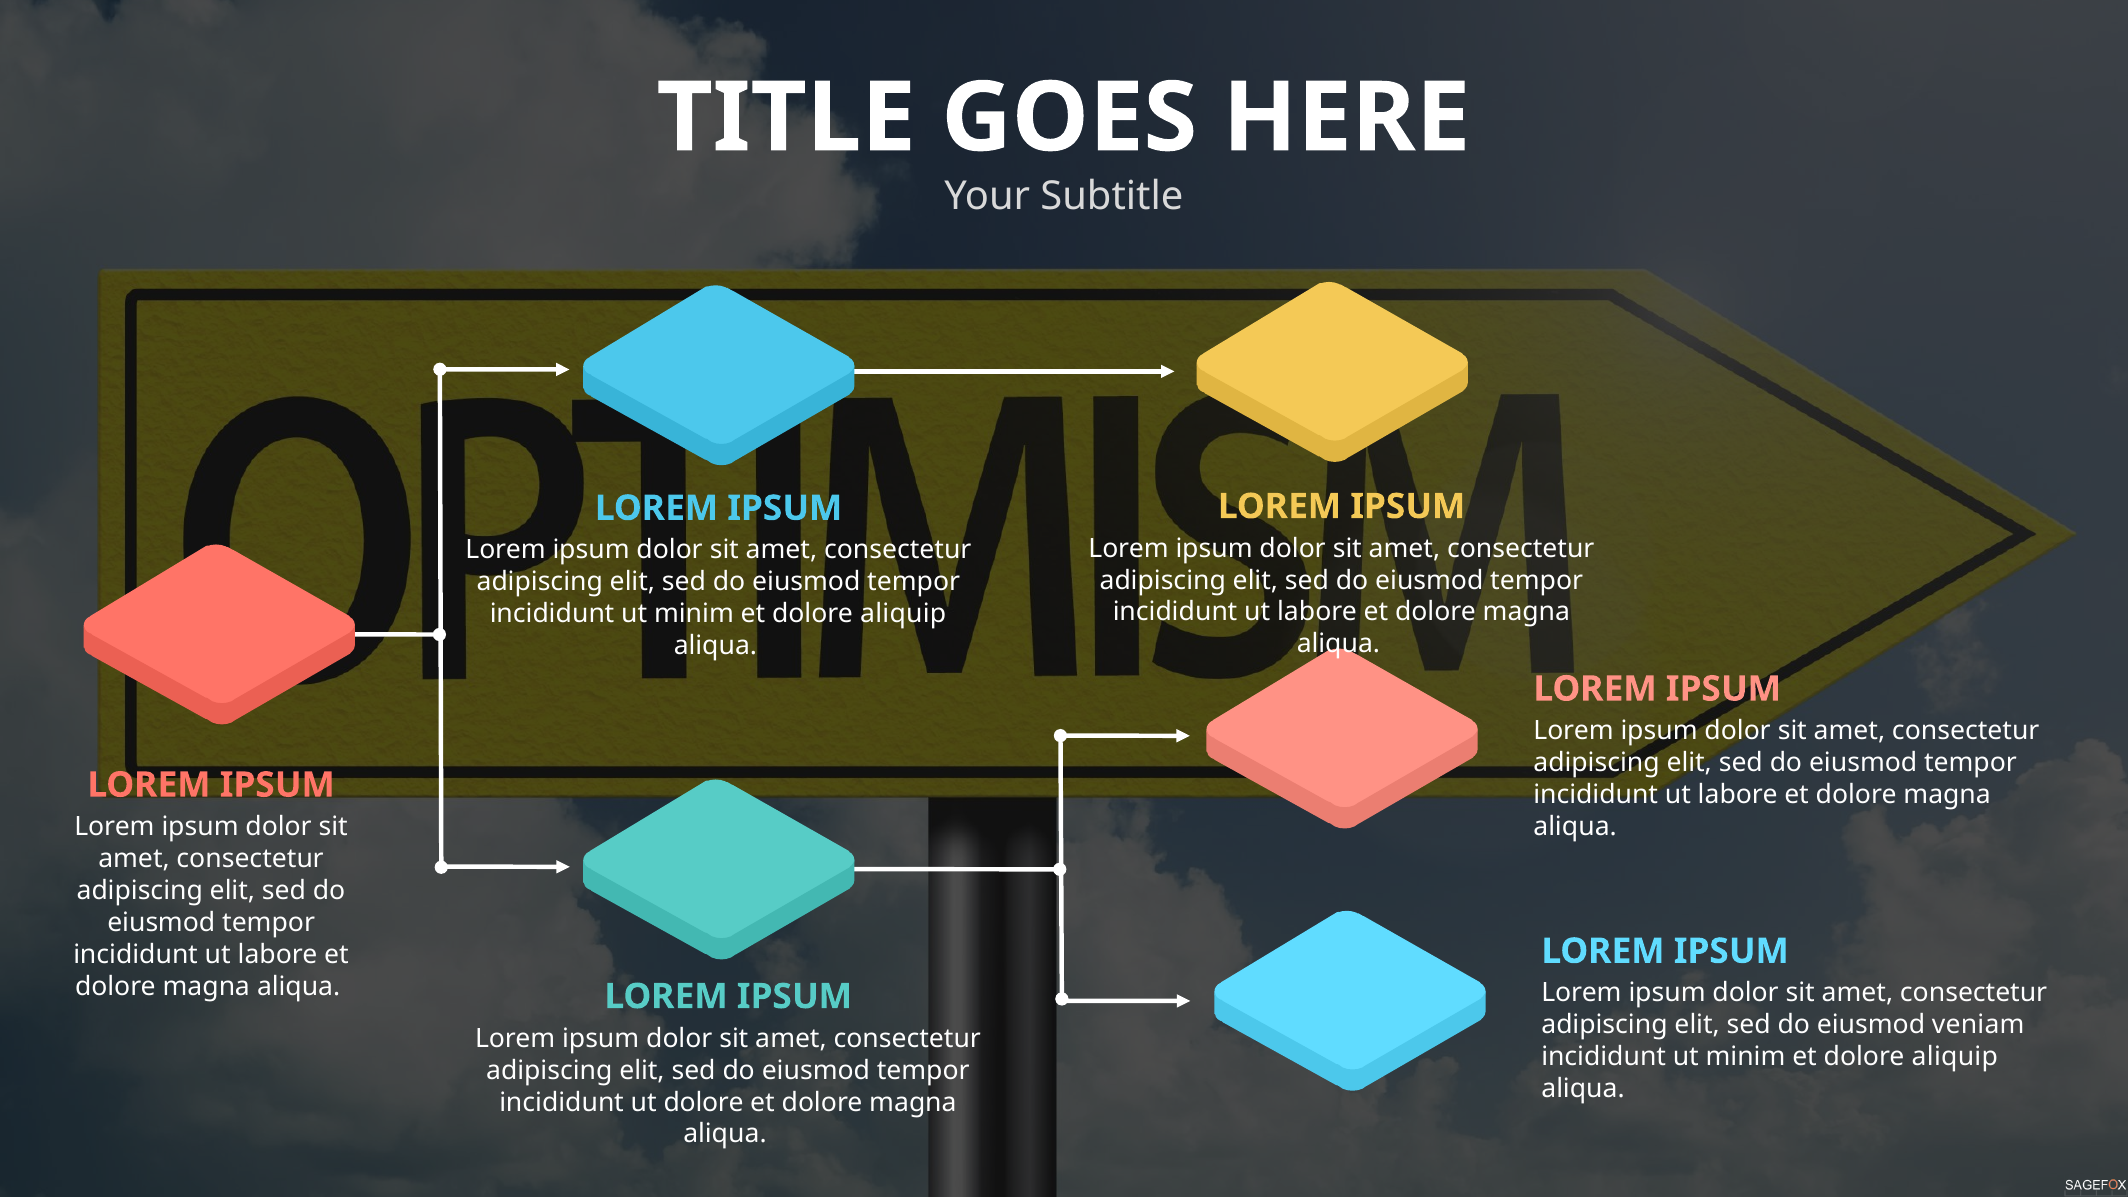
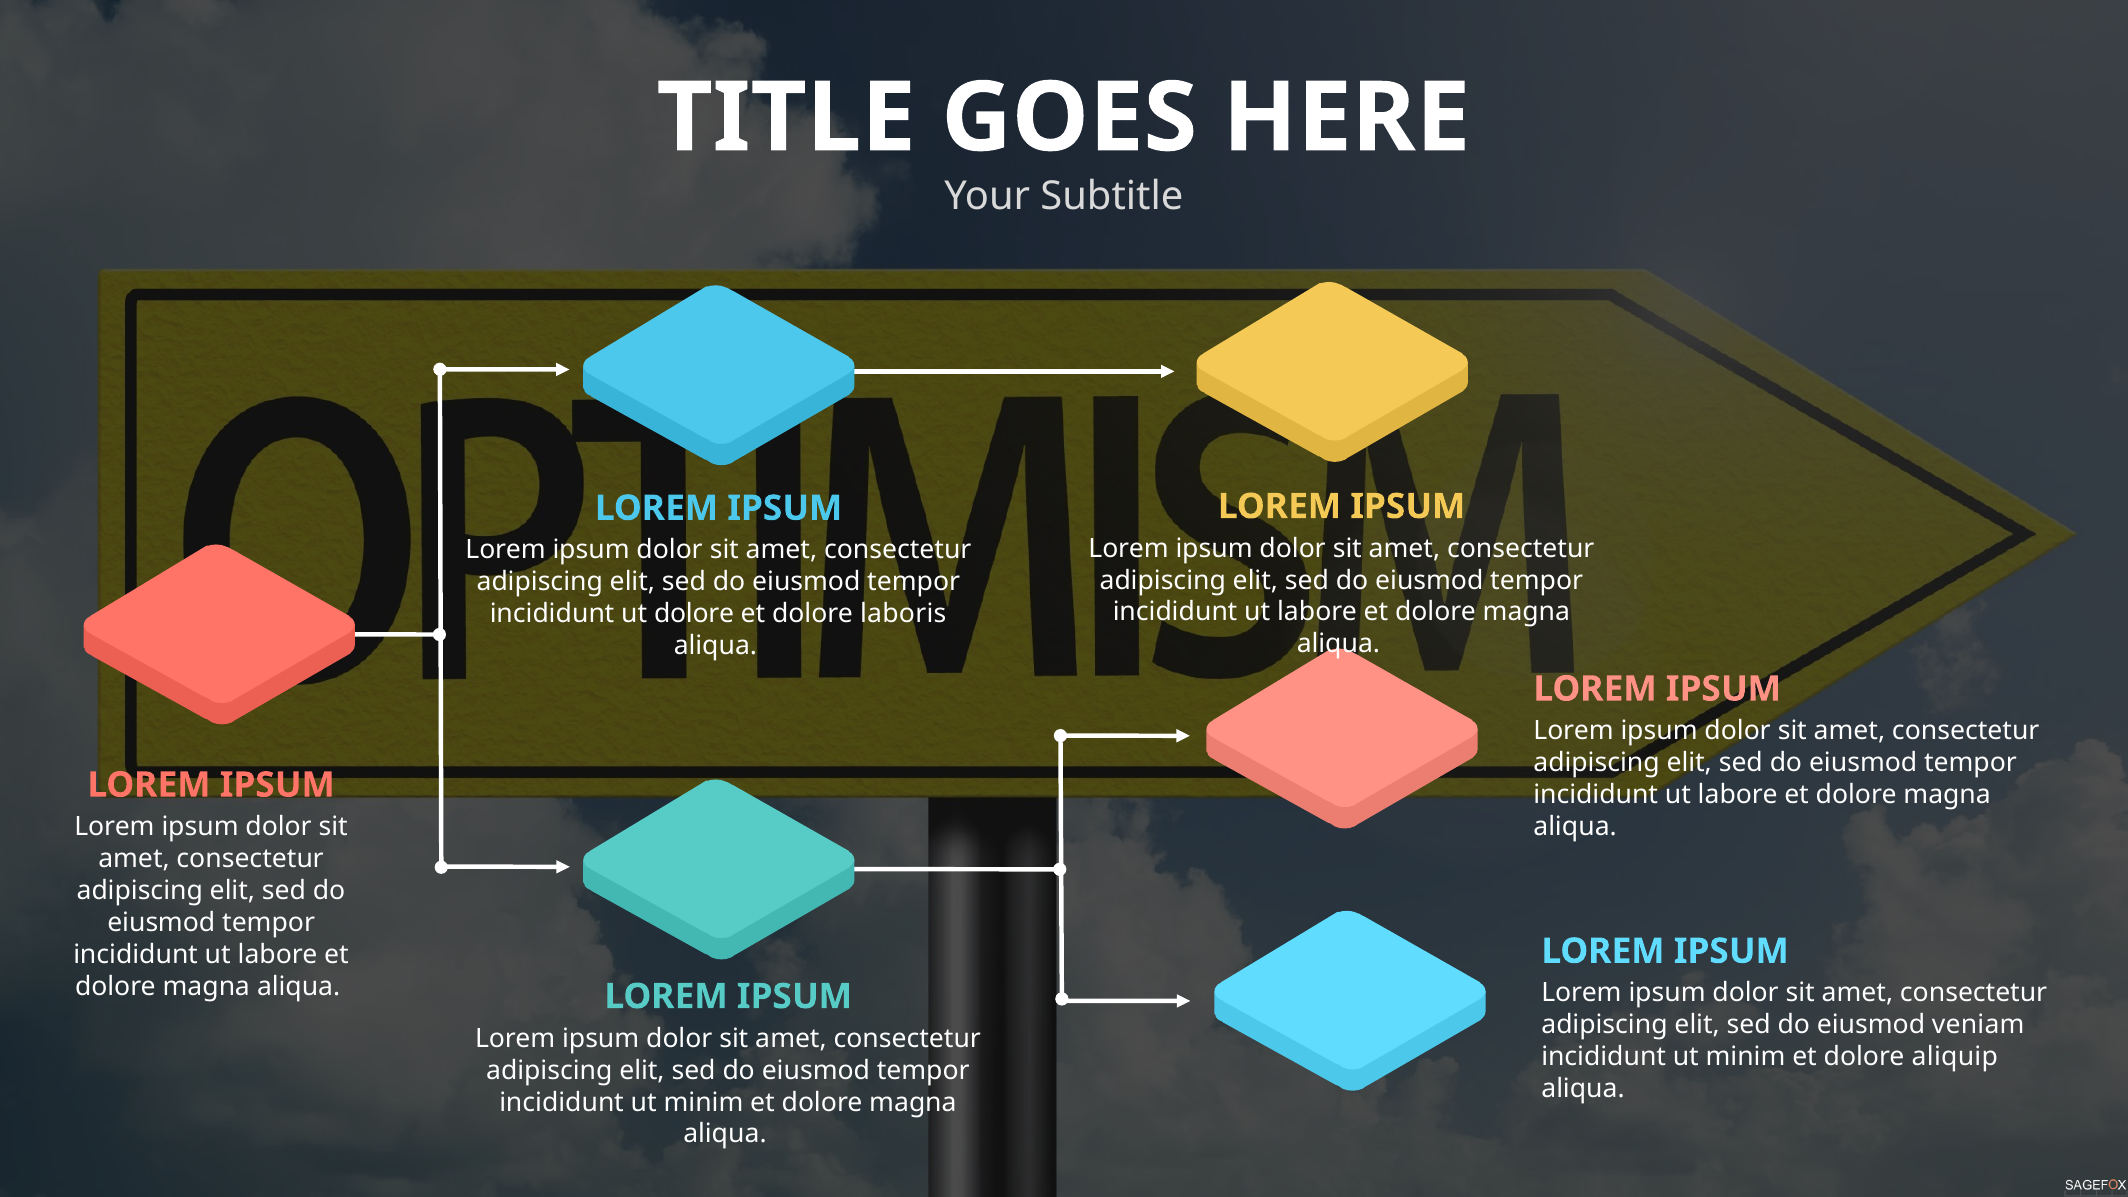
minim: minim -> dolore (694, 614)
aliquip: aliquip -> laboris (903, 614)
dolore: dolore -> minim (704, 1102)
